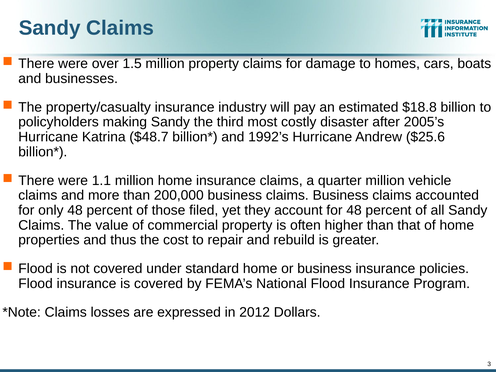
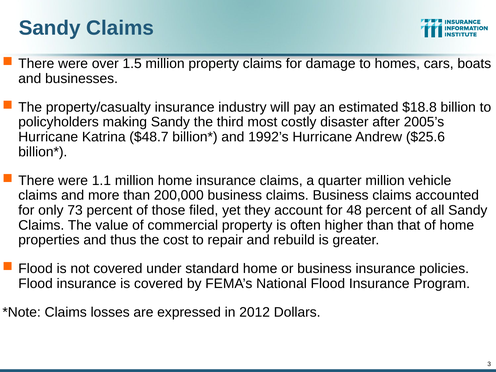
only 48: 48 -> 73 (75, 210)
